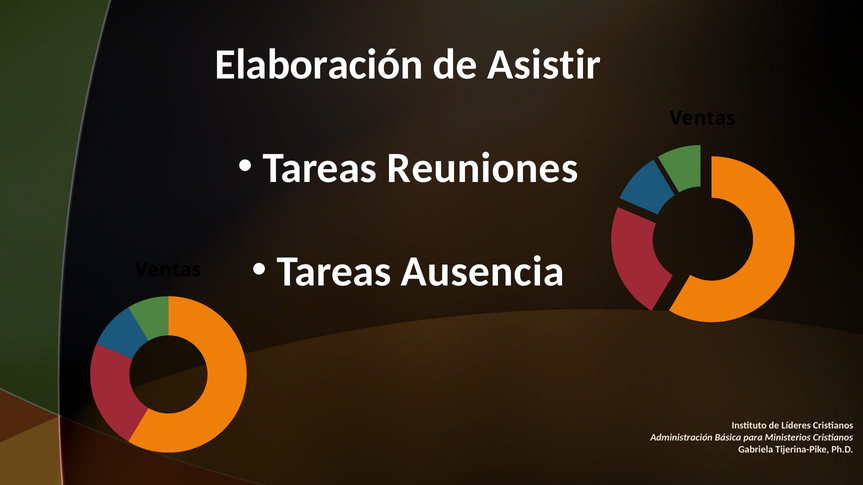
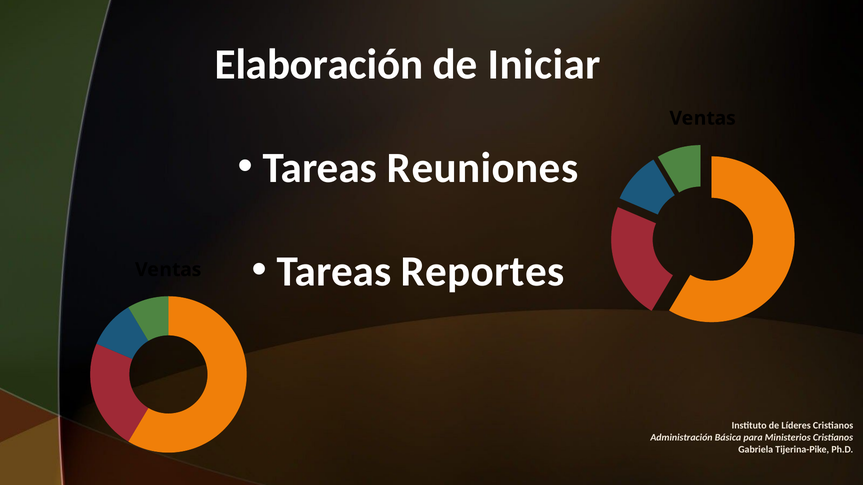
Asistir: Asistir -> Iniciar (544, 65)
Ausencia: Ausencia -> Reportes (483, 272)
